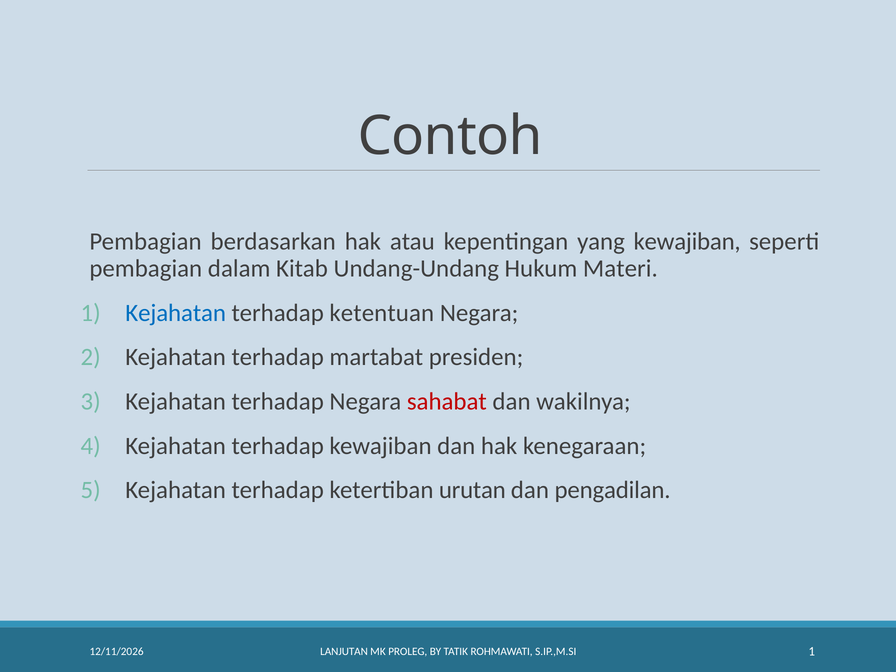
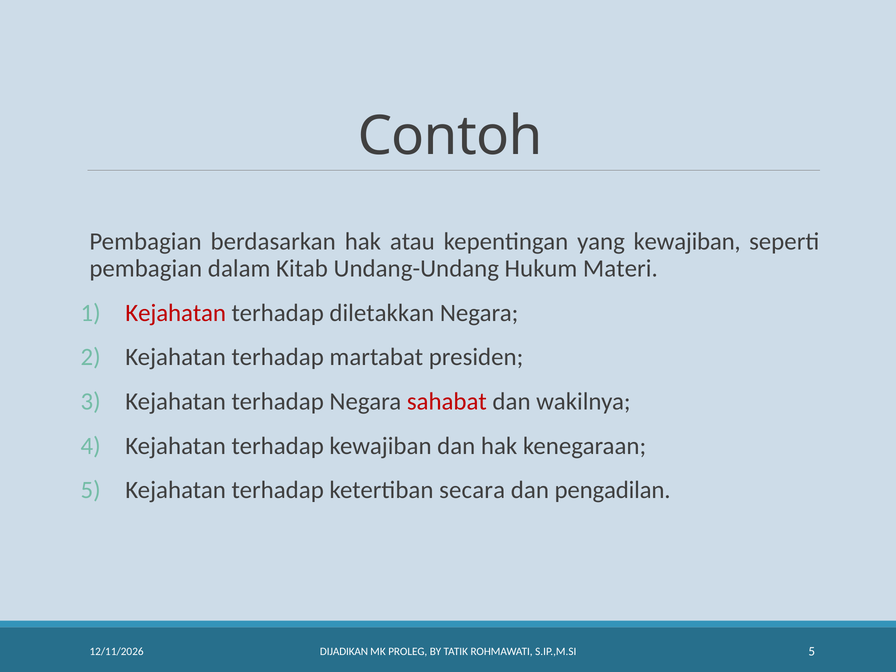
Kejahatan colour: blue -> red (176, 313)
ketentuan: ketentuan -> diletakkan (382, 313)
urutan: urutan -> secara (472, 490)
LANJUTAN: LANJUTAN -> DIJADIKAN (344, 652)
S.IP.,M.SI 1: 1 -> 5 (812, 652)
